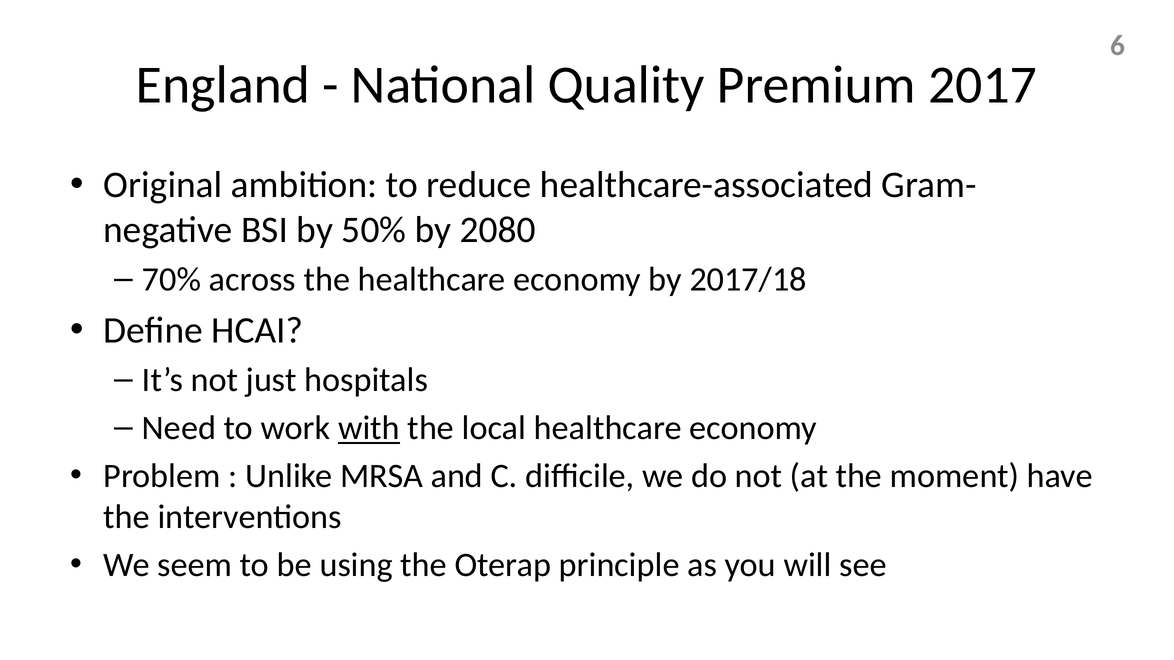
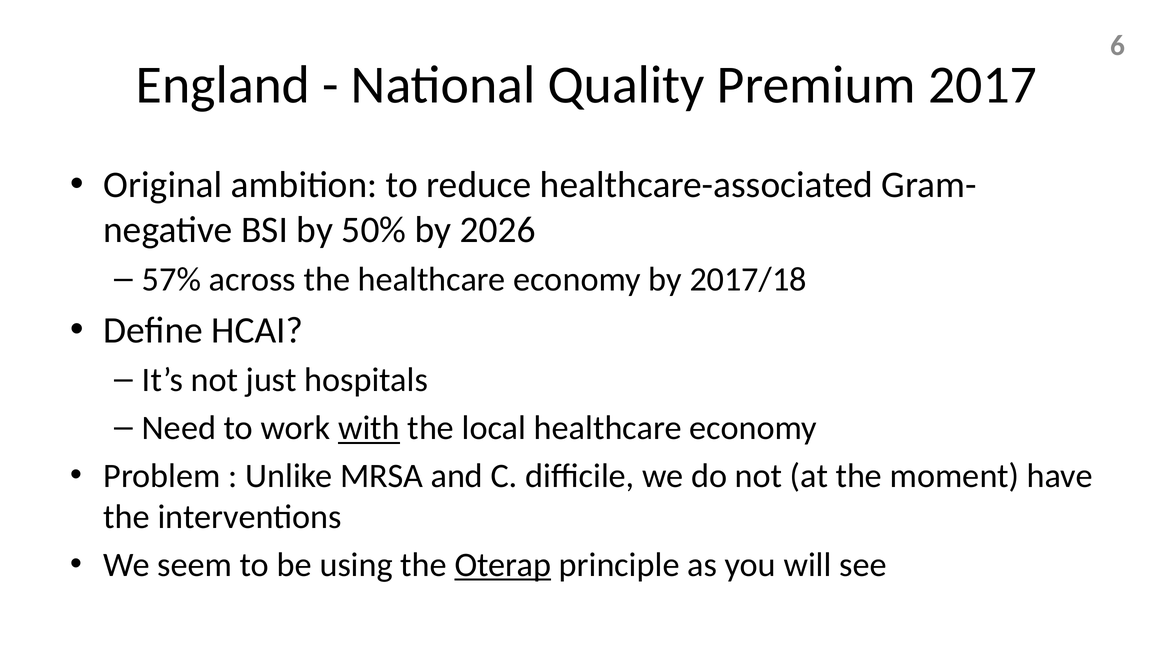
2080: 2080 -> 2026 (498, 230)
70%: 70% -> 57% (172, 280)
Oterap underline: none -> present (503, 565)
